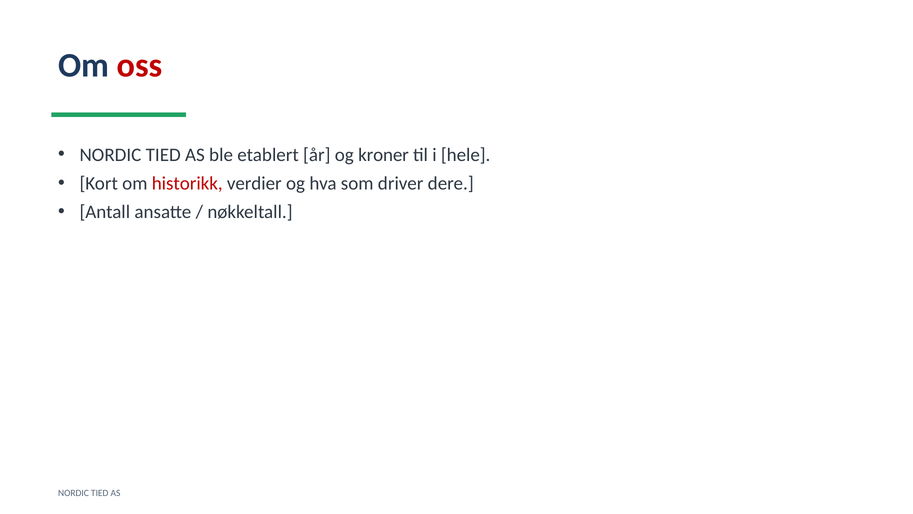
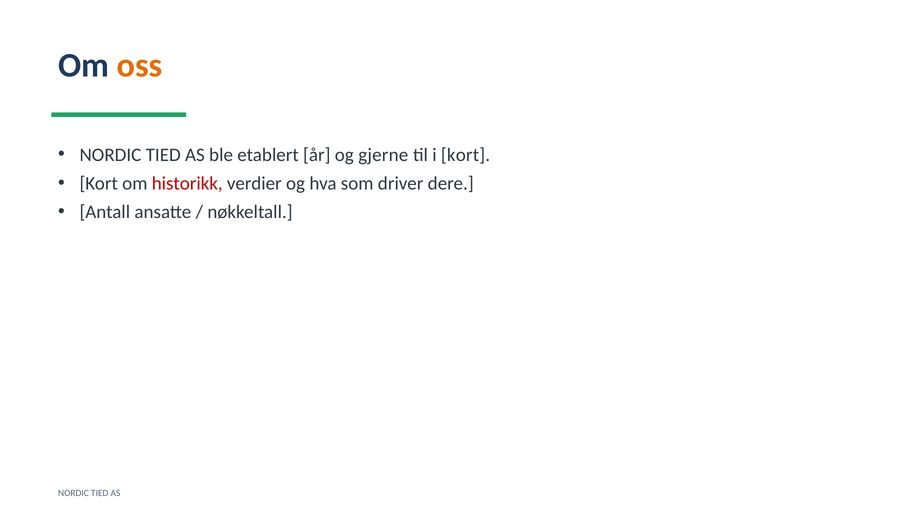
oss colour: red -> orange (140, 65)
kroner: kroner -> gjerne (383, 155)
i hele: hele -> kort (466, 155)
